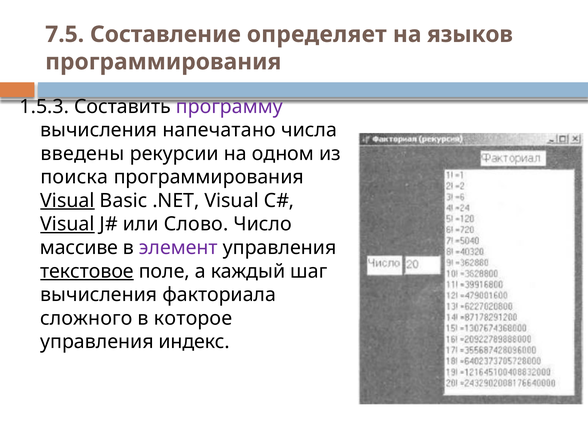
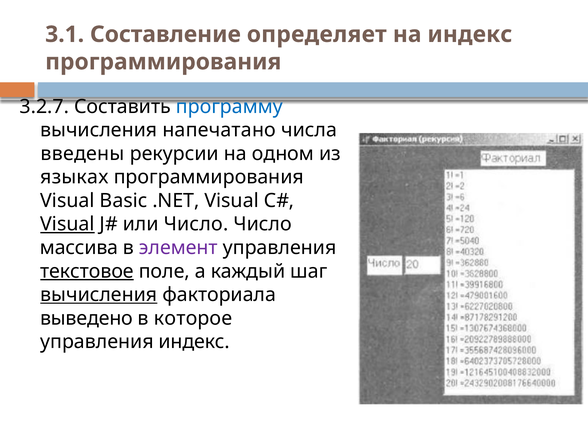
7.5: 7.5 -> 3.1 (65, 34)
на языков: языков -> индекс (470, 34)
1.5.3: 1.5.3 -> 3.2.7 (44, 107)
программу colour: purple -> blue (229, 107)
поиска: поиска -> языках (74, 177)
Visual underline: present -> none (67, 201)
или Слово: Слово -> Число (196, 224)
массиве: массиве -> массива (79, 248)
вычисления underline: none -> present (99, 295)
сложного: сложного -> выведено (86, 318)
